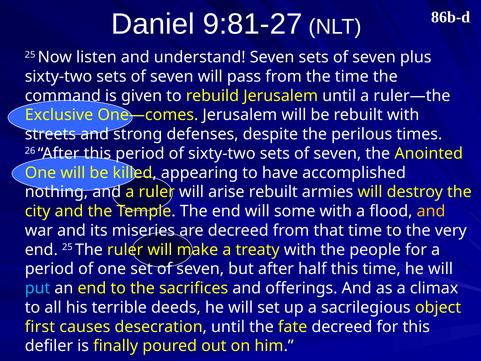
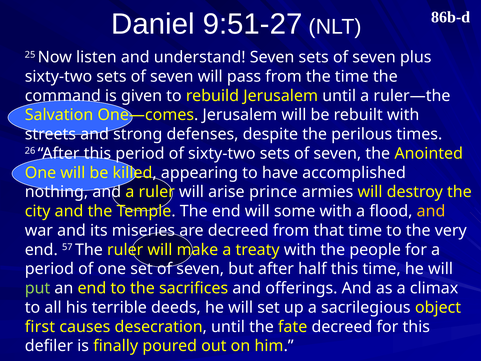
9:81-27: 9:81-27 -> 9:51-27 (253, 24)
Exclusive: Exclusive -> Salvation (59, 115)
arise rebuilt: rebuilt -> prince (273, 192)
end 25: 25 -> 57 (67, 247)
put colour: light blue -> light green (38, 288)
